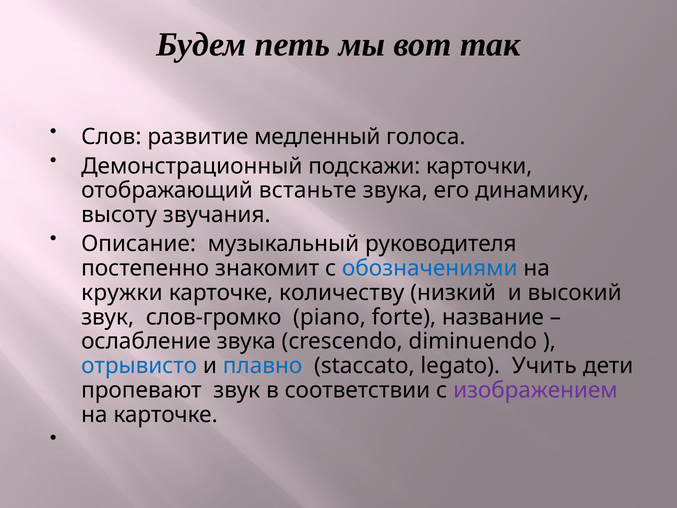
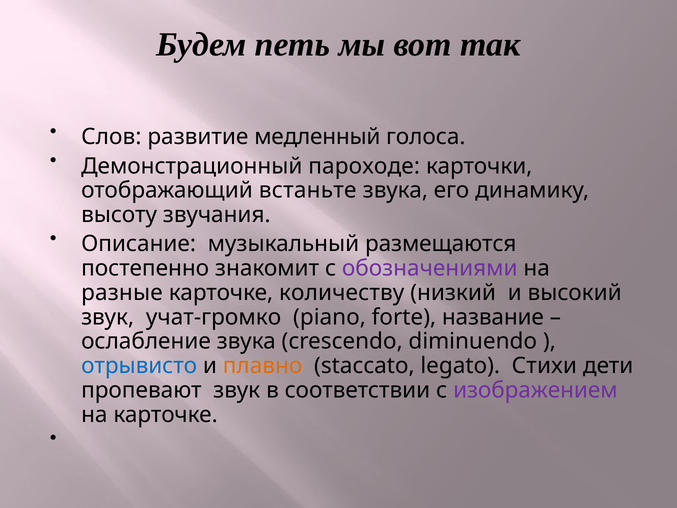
подскажи: подскажи -> пароходе (364, 166)
руководителя: руководителя -> размещаются (441, 244)
обозначениями colour: blue -> purple (430, 268)
кружки: кружки -> разные (122, 293)
слов-громко: слов-громко -> учат-громко (214, 317)
плавно colour: blue -> orange (263, 366)
Учить: Учить -> Стихи (544, 366)
